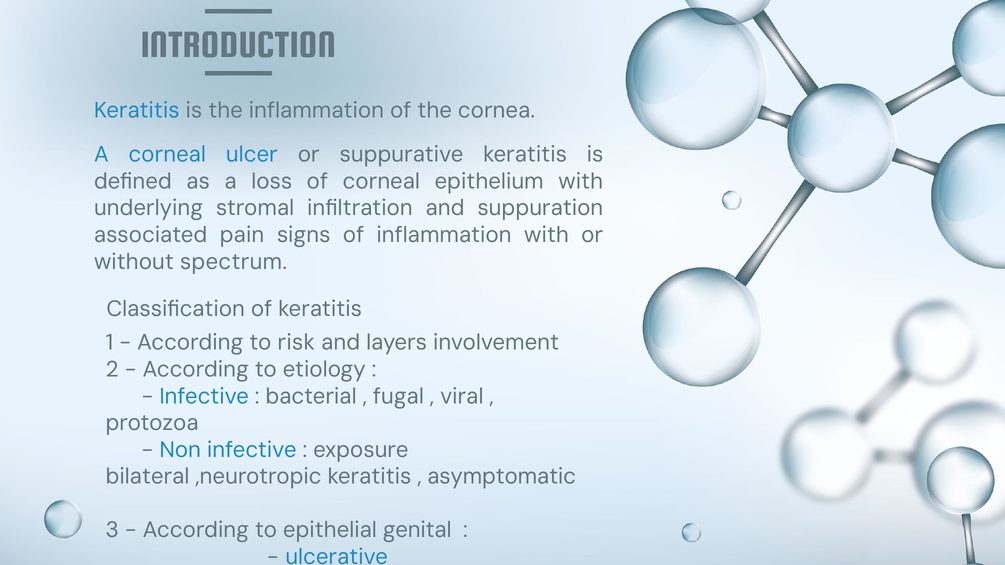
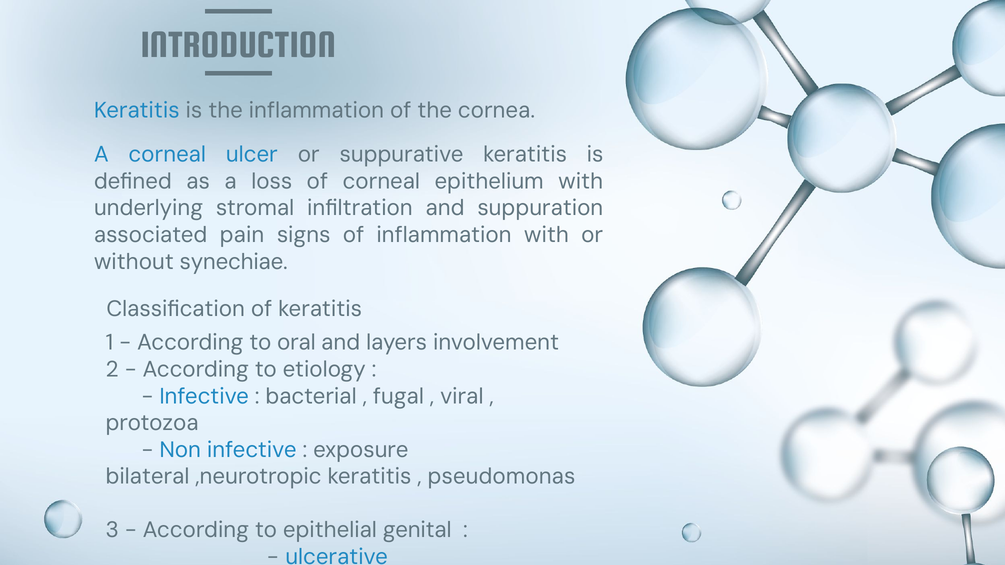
spectrum: spectrum -> synechiae (234, 262)
risk: risk -> oral (296, 343)
asymptomatic: asymptomatic -> pseudomonas (502, 477)
